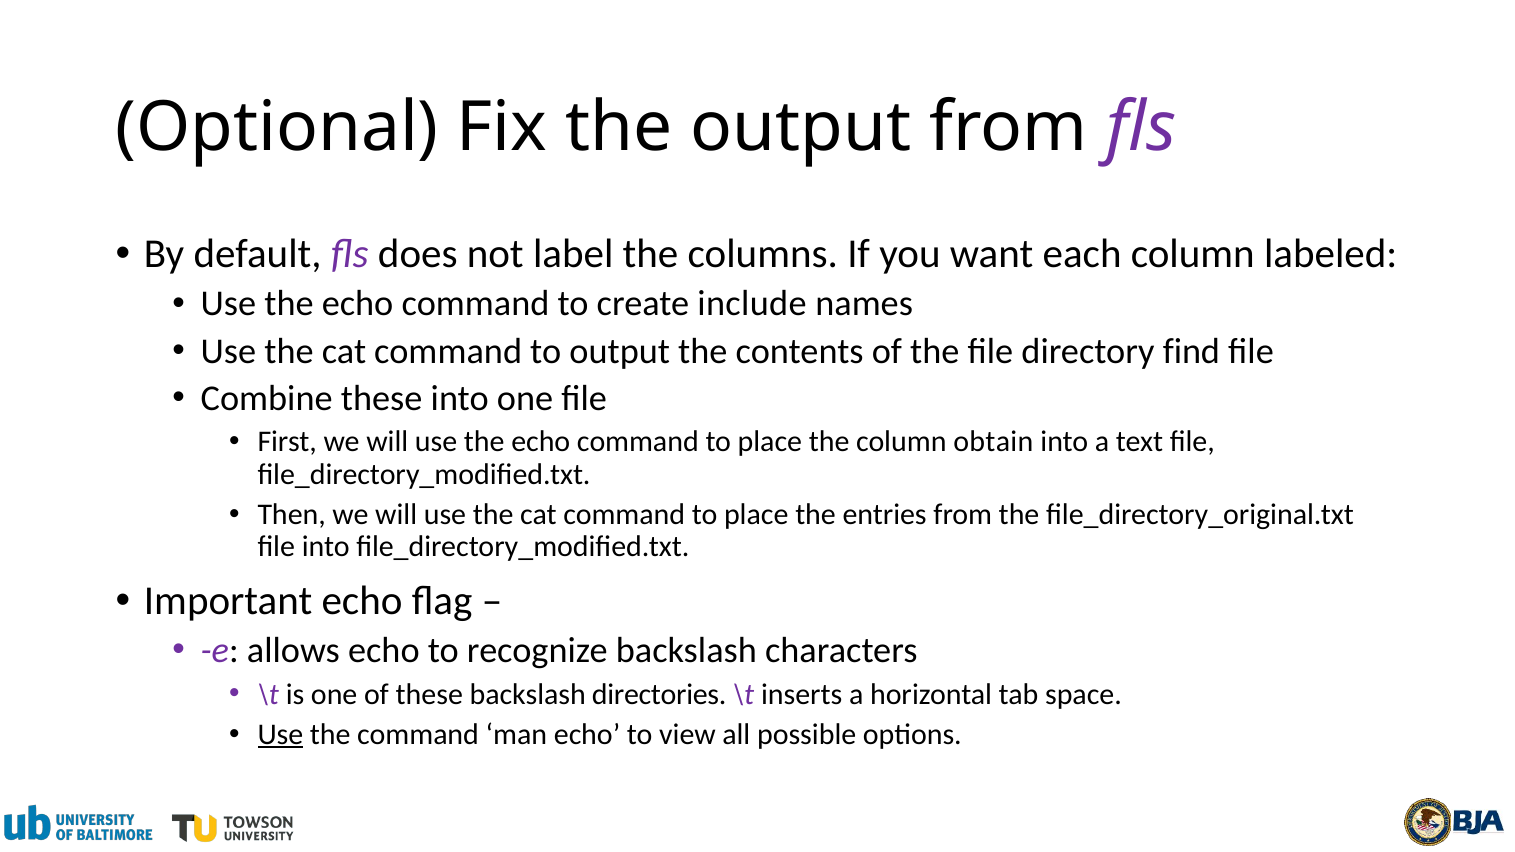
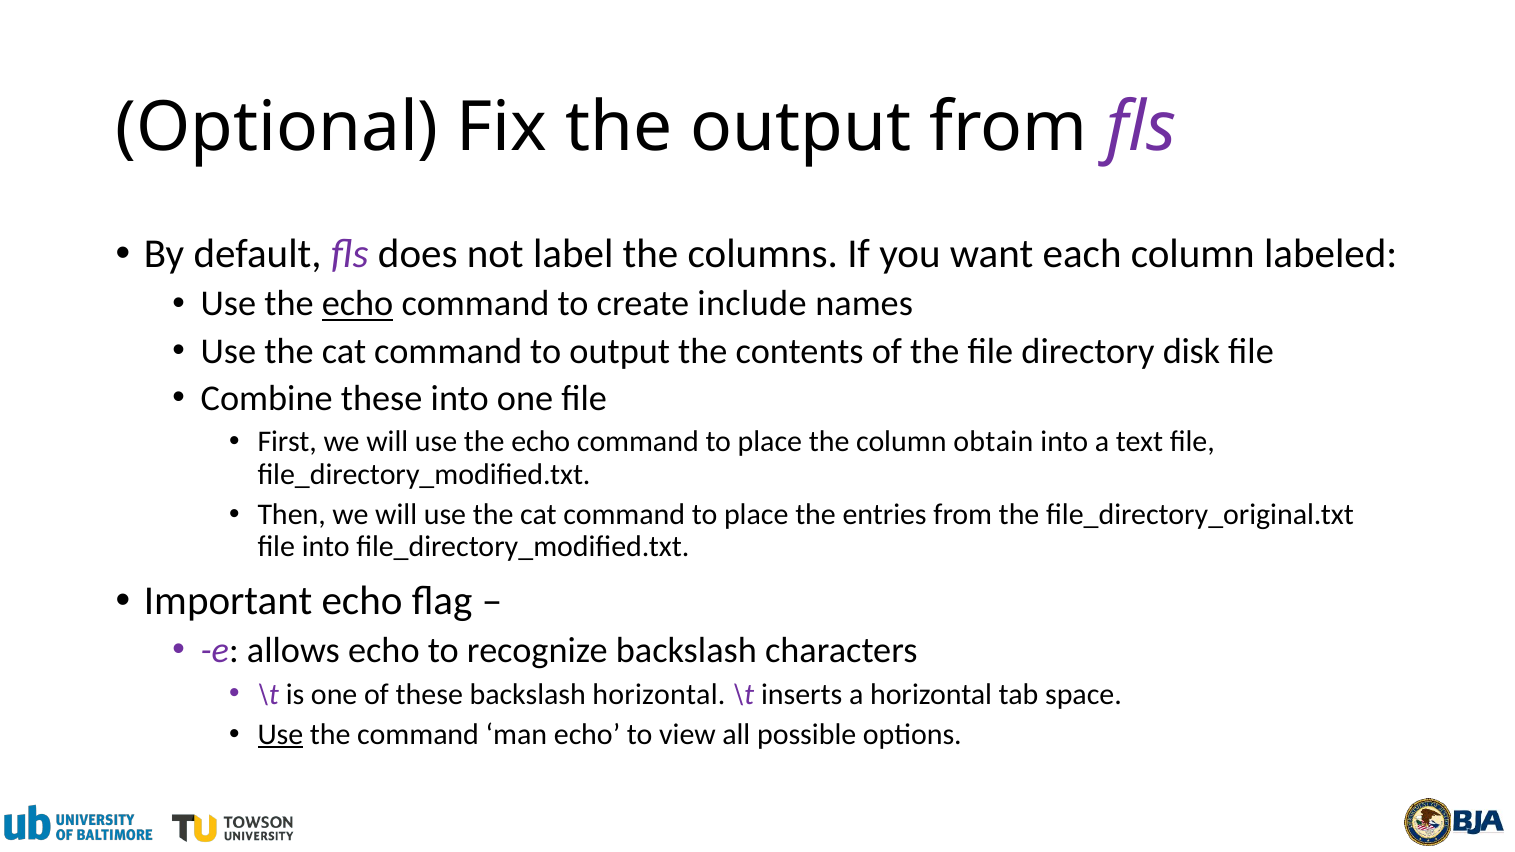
echo underline: none -> present (358, 304)
find: find -> disk (1191, 351)
backslash directories: directories -> horizontal (659, 694)
